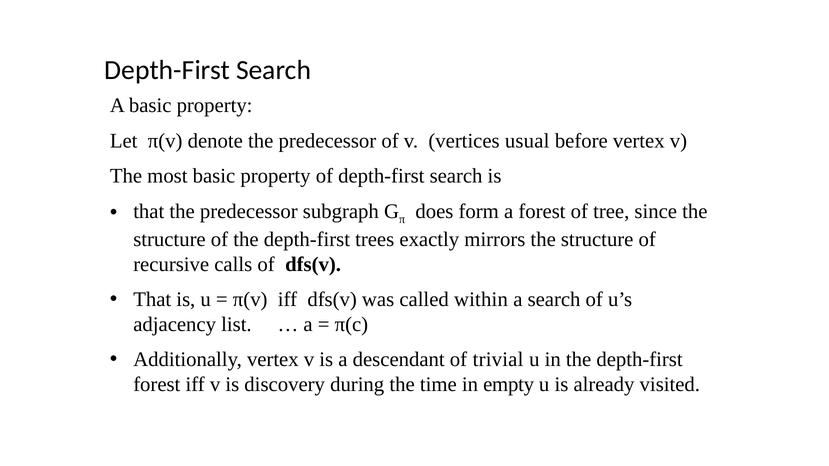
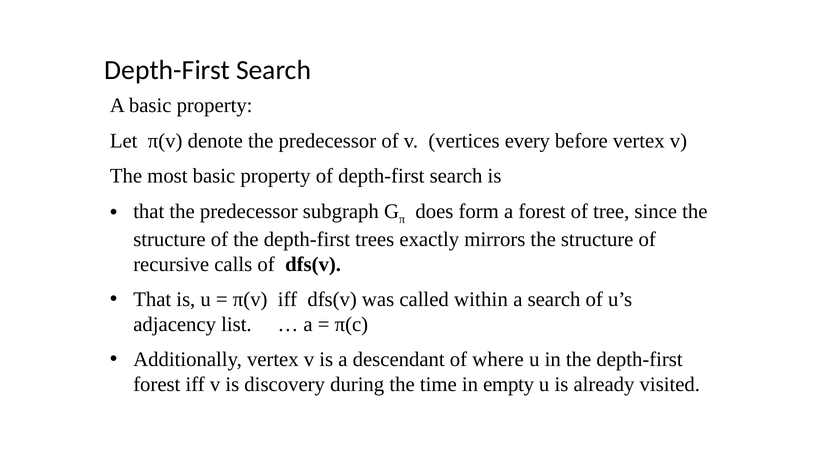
usual: usual -> every (527, 141)
trivial: trivial -> where (498, 360)
